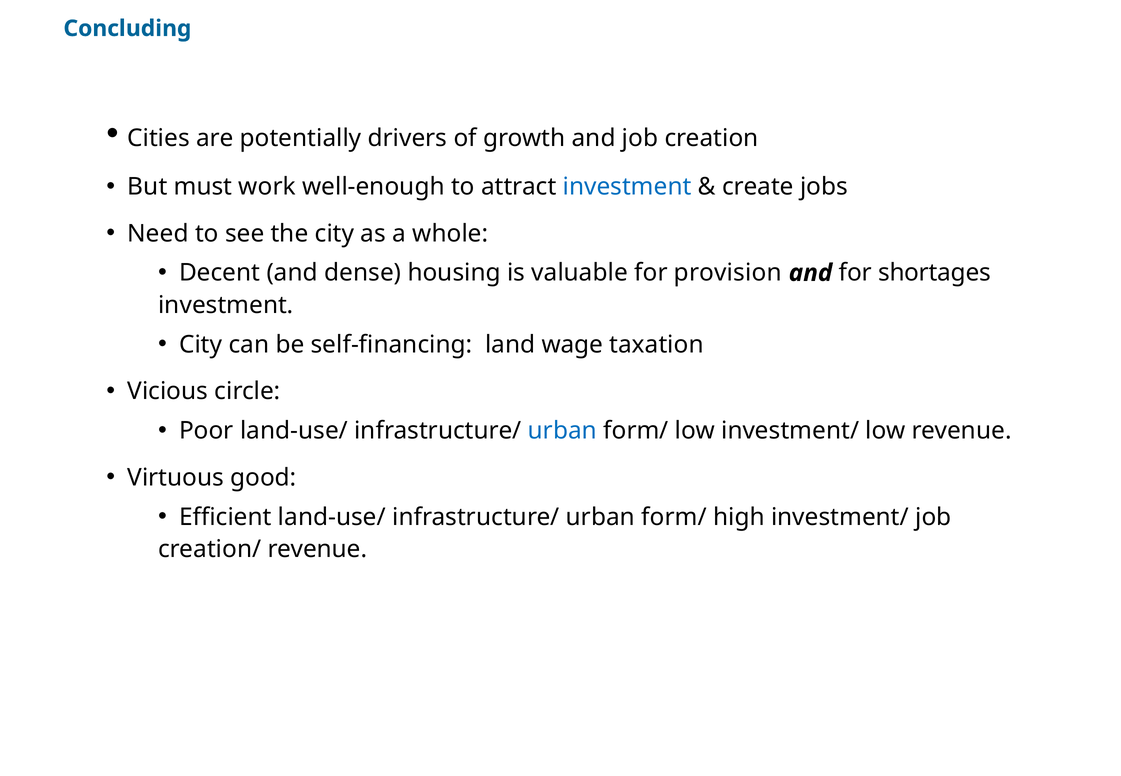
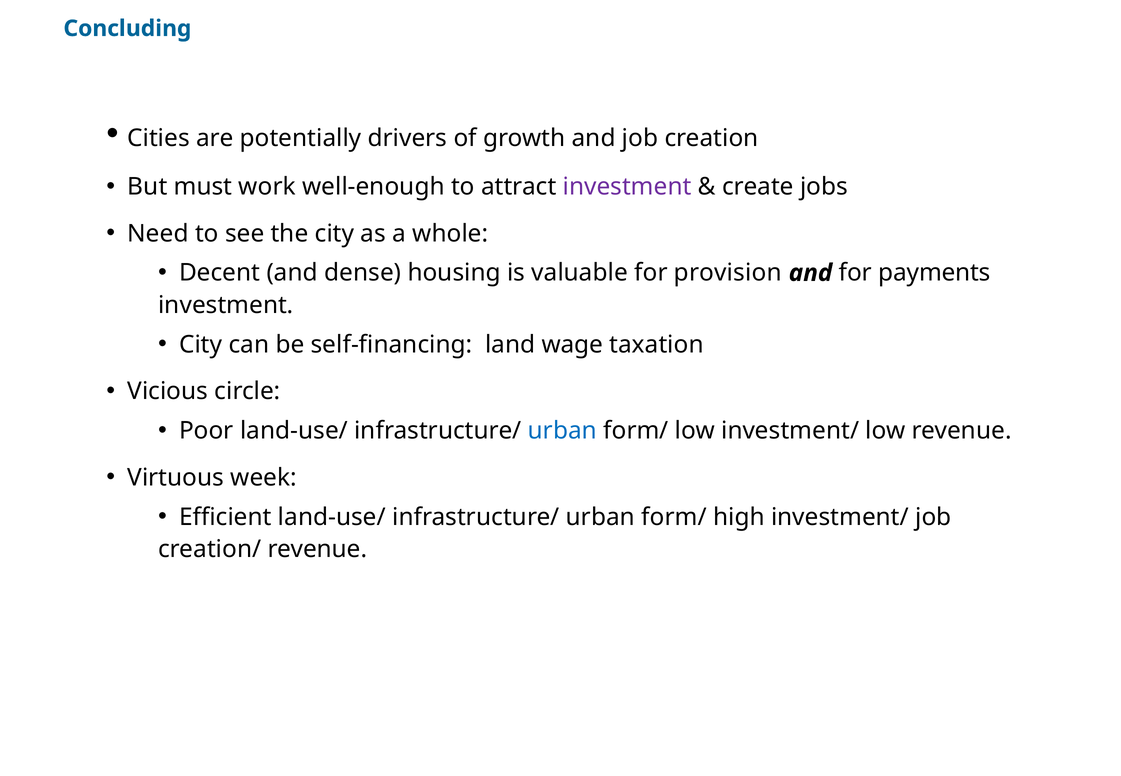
investment colour: blue -> purple (627, 187)
shortages: shortages -> payments (934, 273)
good: good -> week (264, 478)
